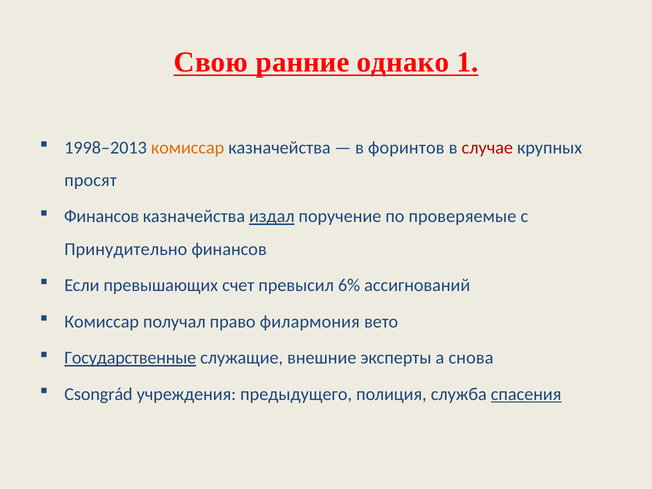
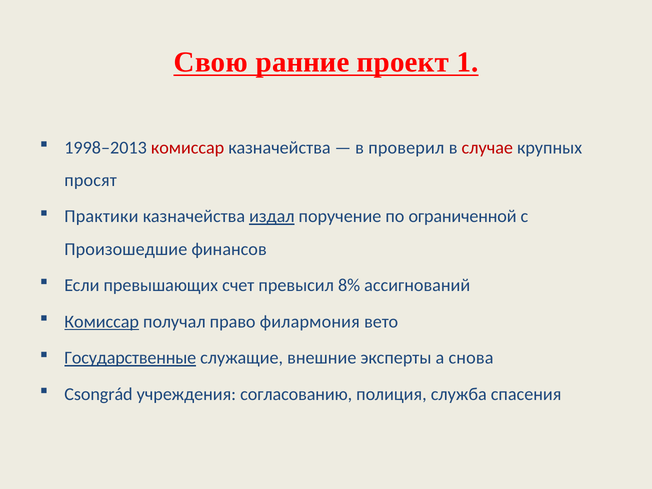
однако: однако -> проект (403, 62)
комиссар colour: orange -> red (188, 148)
форинтов: форинтов -> проверил (406, 148)
Финансов: Финансов -> Практики (101, 216)
проверяемые: проверяемые -> ограниченной (463, 216)
Принудительно: Принудительно -> Произошедшие (126, 249)
6%: 6% -> 8% (349, 285)
Комиссар underline: none -> present (102, 322)
предыдущего: предыдущего -> согласованию (296, 394)
спасения underline: present -> none (526, 394)
